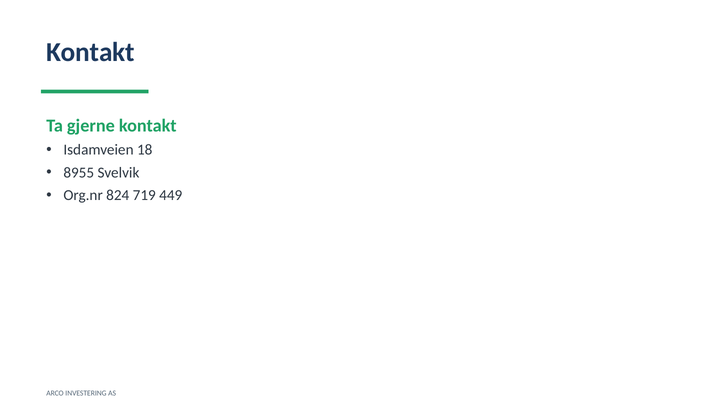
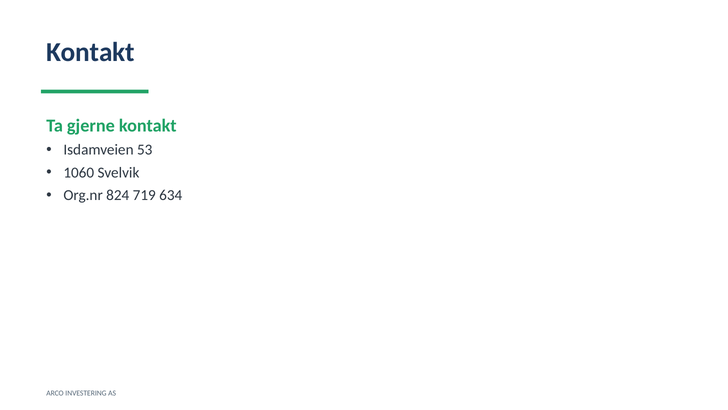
18: 18 -> 53 (145, 150)
8955: 8955 -> 1060 (79, 172)
449: 449 -> 634 (171, 195)
